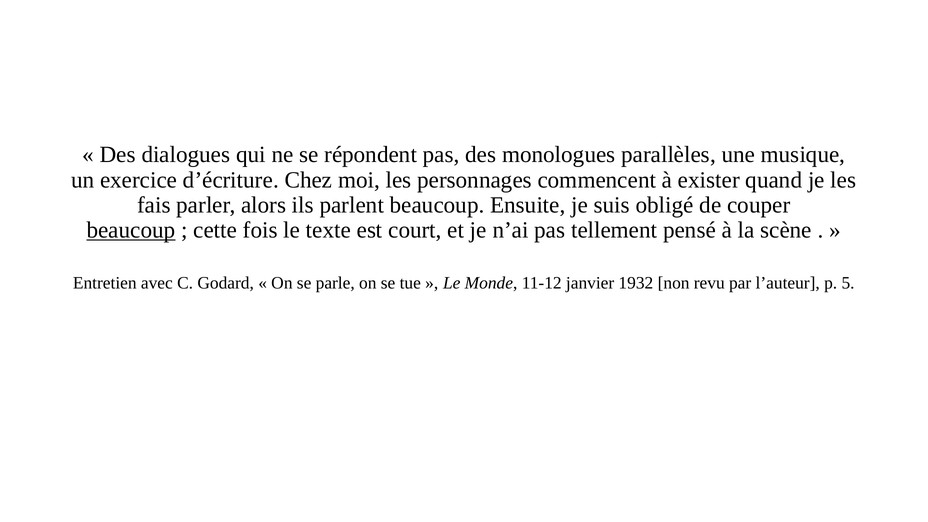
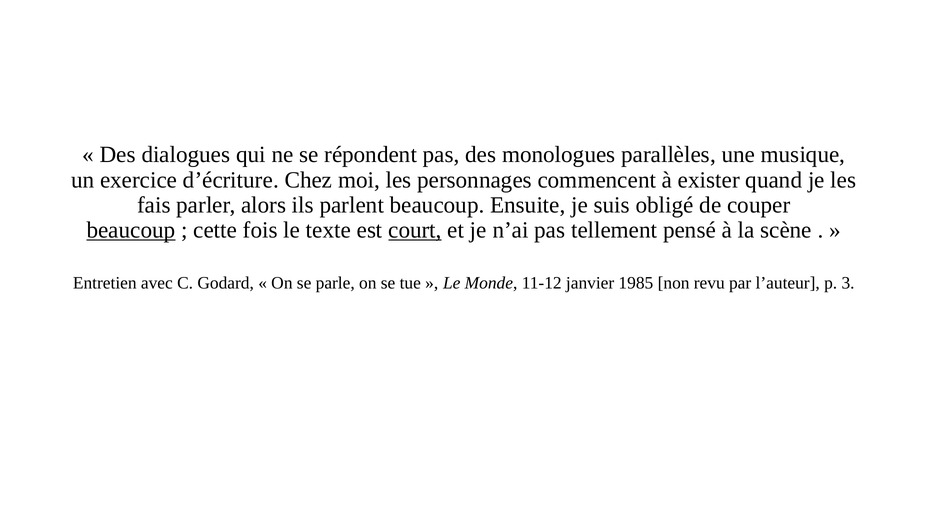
court underline: none -> present (415, 230)
1932: 1932 -> 1985 (636, 283)
5: 5 -> 3 (848, 283)
